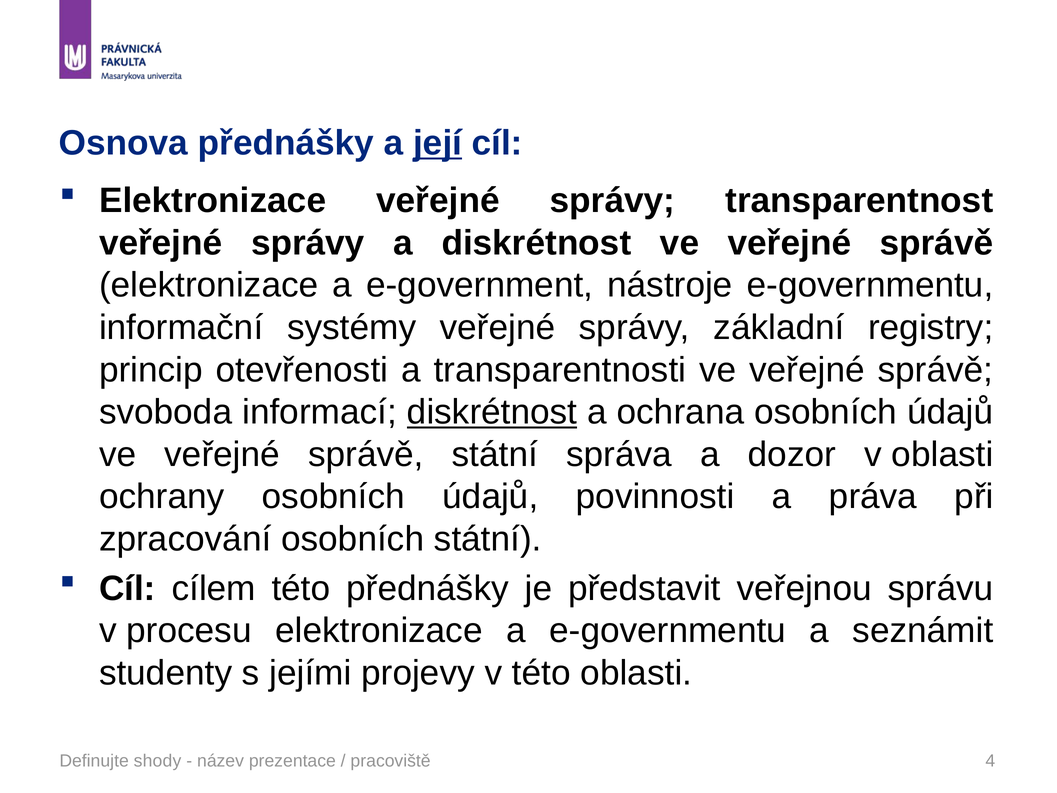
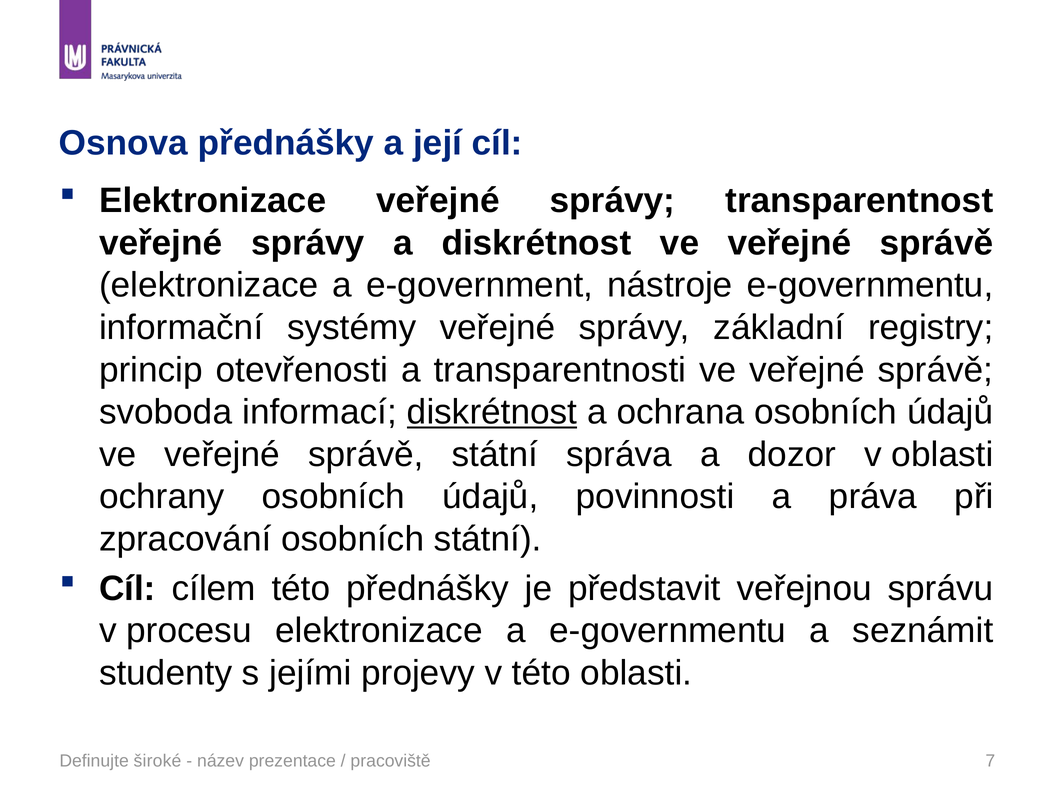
její underline: present -> none (438, 143)
shody: shody -> široké (158, 760)
4: 4 -> 7 (990, 760)
